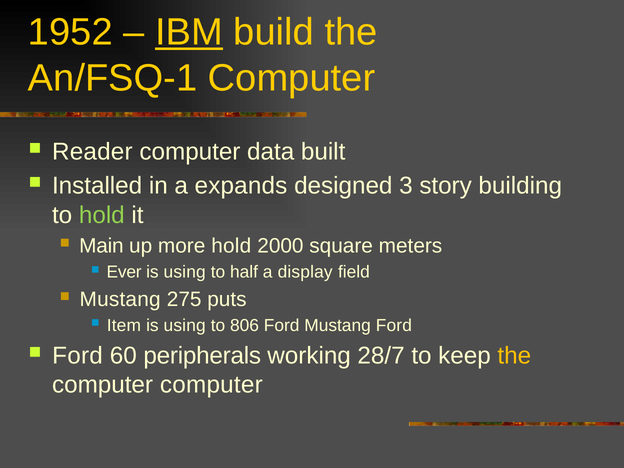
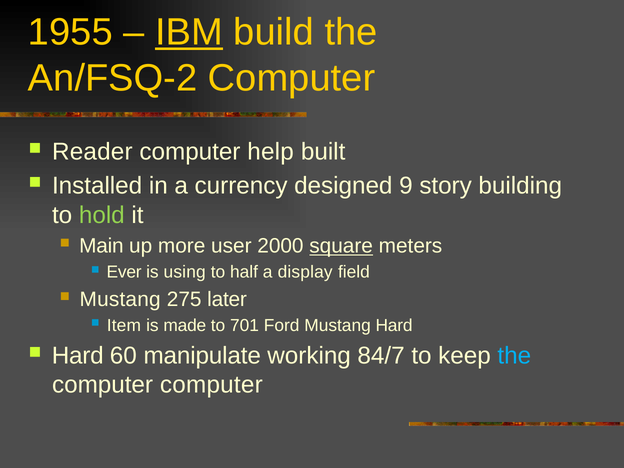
1952: 1952 -> 1955 (70, 32)
An/FSQ-1: An/FSQ-1 -> An/FSQ-2 (113, 78)
data: data -> help (271, 152)
expands: expands -> currency (241, 186)
3: 3 -> 9 (406, 186)
more hold: hold -> user (231, 246)
square underline: none -> present (341, 246)
puts: puts -> later (227, 299)
using: using -> made (185, 325)
806: 806 -> 701 (245, 325)
Mustang Ford: Ford -> Hard (394, 325)
Ford: Ford -> Hard (78, 356)
peripherals: peripherals -> manipulate (202, 356)
28/7: 28/7 -> 84/7 (381, 356)
the colour: yellow -> light blue (514, 356)
